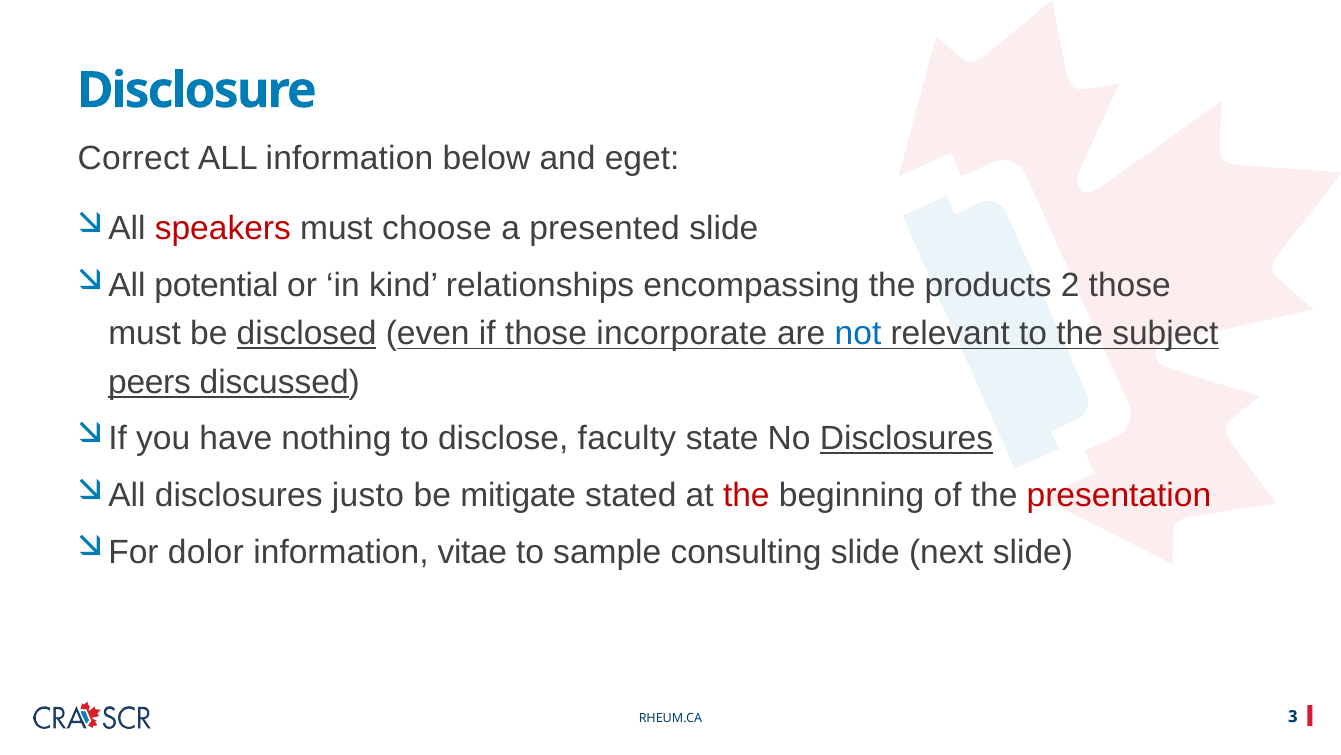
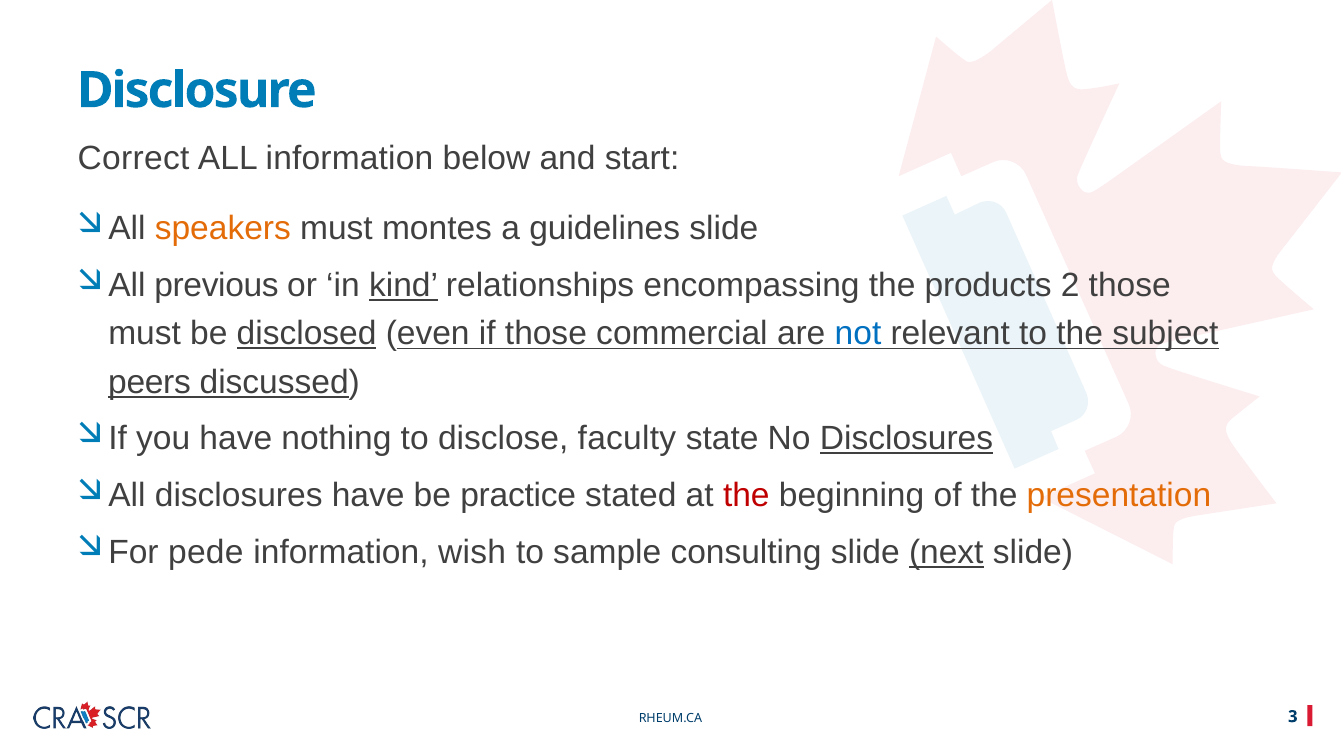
eget: eget -> start (642, 159)
speakers colour: red -> orange (223, 229)
choose: choose -> montes (437, 229)
presented: presented -> guidelines (605, 229)
potential: potential -> previous (216, 285)
kind underline: none -> present (404, 285)
incorporate: incorporate -> commercial (682, 334)
disclosures justo: justo -> have (368, 495)
mitigate: mitigate -> practice (518, 495)
presentation colour: red -> orange (1119, 495)
dolor: dolor -> pede (206, 552)
vitae: vitae -> wish (472, 552)
next underline: none -> present (946, 552)
